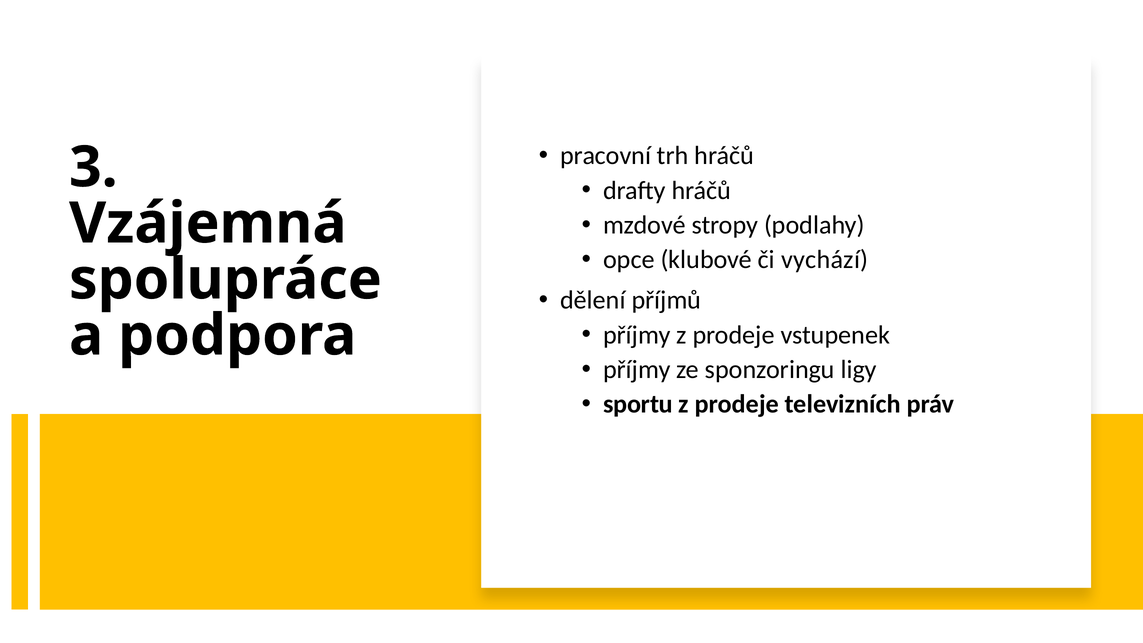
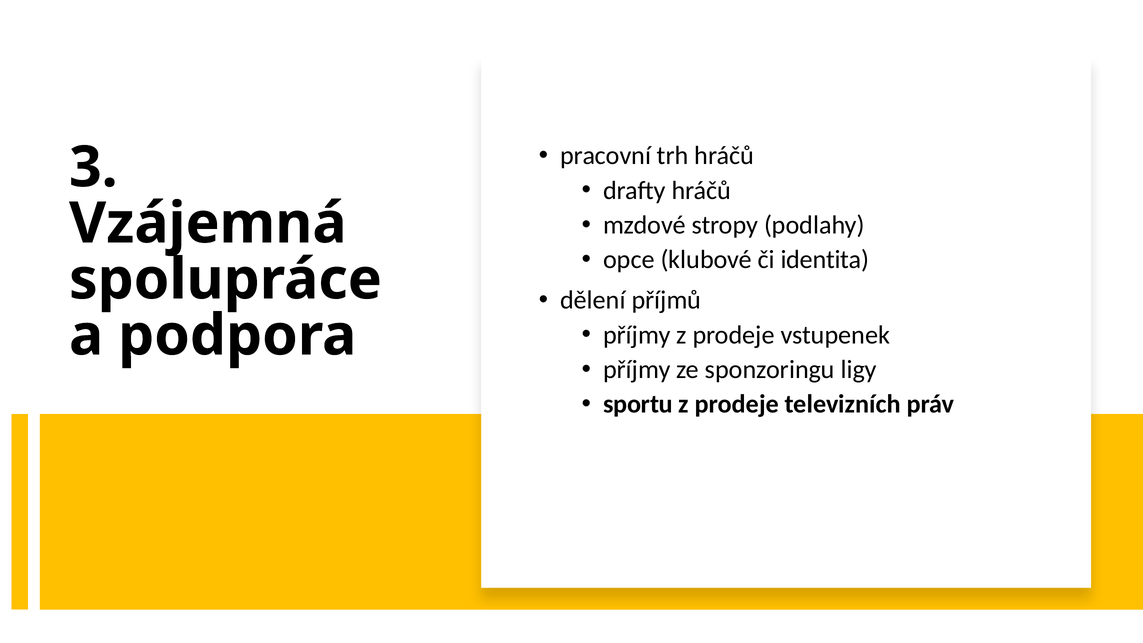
vychází: vychází -> identita (825, 260)
